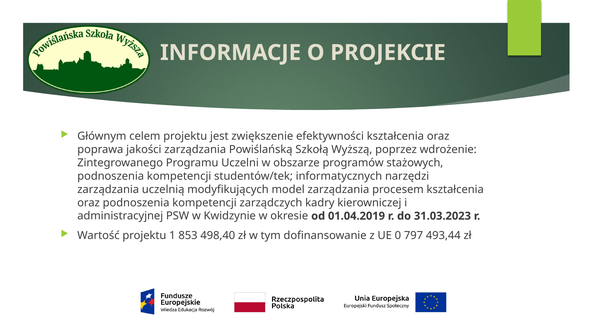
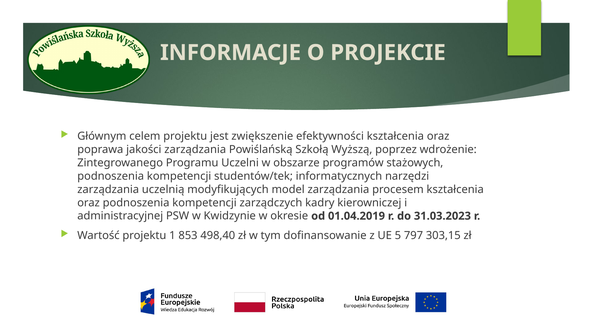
0: 0 -> 5 (398, 236)
493,44: 493,44 -> 303,15 (443, 236)
